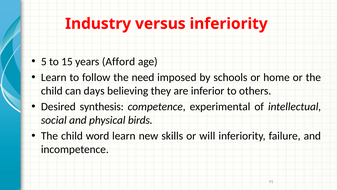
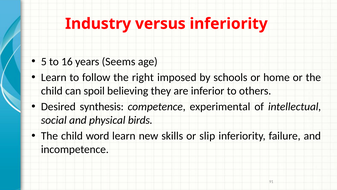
15: 15 -> 16 (67, 61)
Afford: Afford -> Seems (119, 61)
need: need -> right (143, 77)
days: days -> spoil (94, 91)
will: will -> slip (207, 136)
